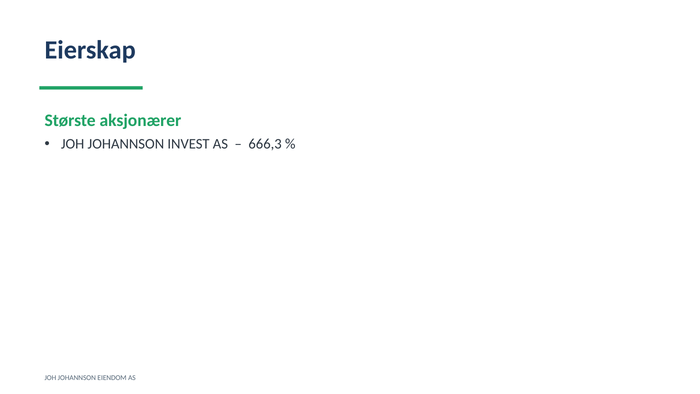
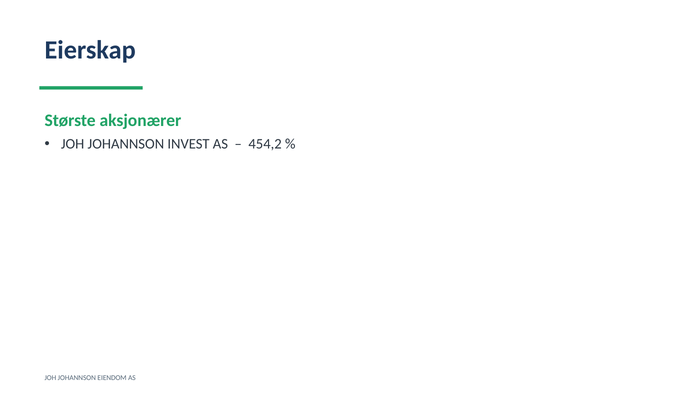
666,3: 666,3 -> 454,2 (265, 144)
